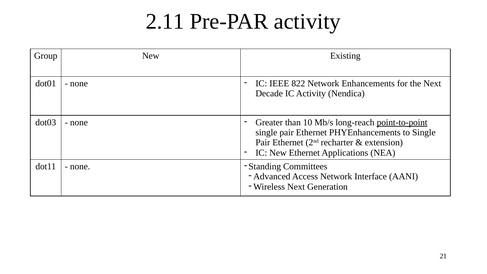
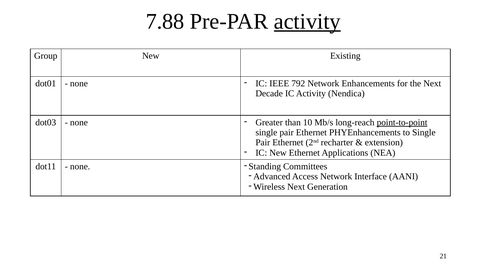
2.11: 2.11 -> 7.88 (165, 21)
activity underline: none -> present (307, 21)
822: 822 -> 792 (298, 83)
